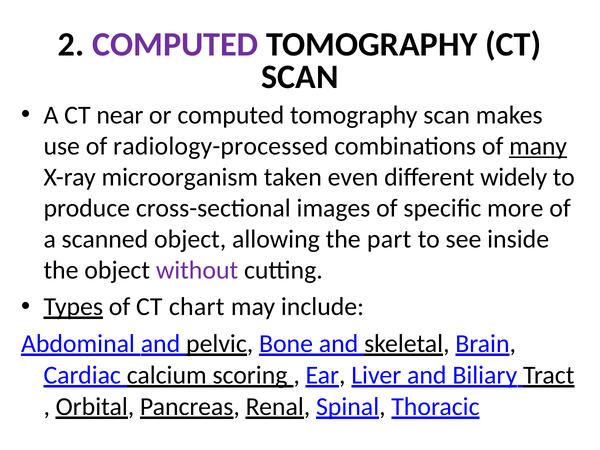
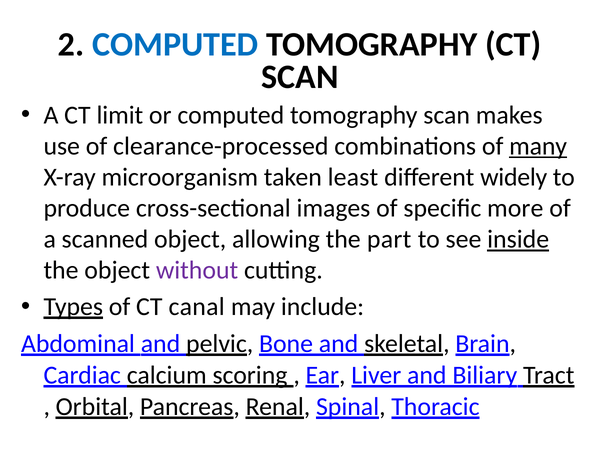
COMPUTED colour: purple -> blue (175, 44)
near: near -> limit (120, 115)
radiology-processed: radiology-processed -> clearance-processed (221, 146)
even: even -> least (353, 177)
inside underline: none -> present (518, 239)
chart: chart -> canal (197, 307)
